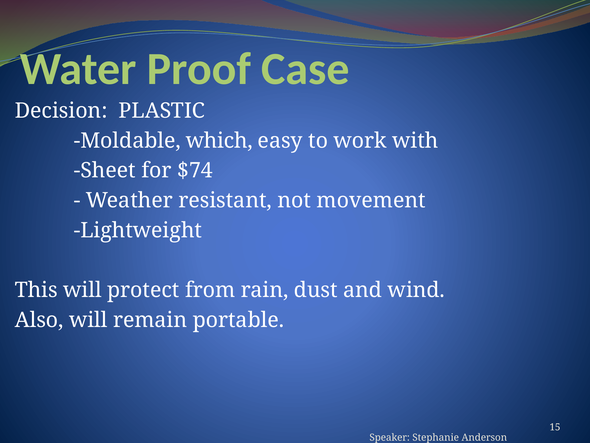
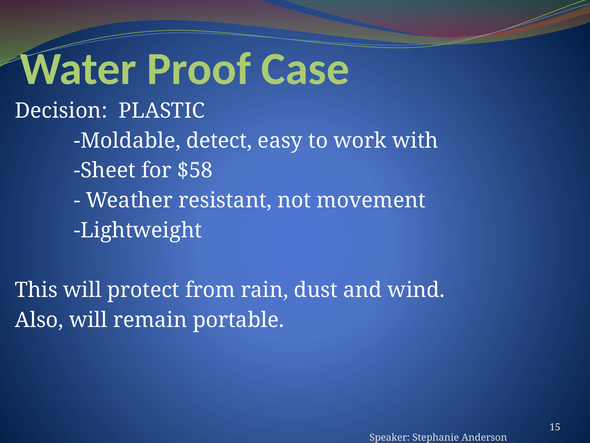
which: which -> detect (219, 141)
$74: $74 -> $58 (195, 170)
